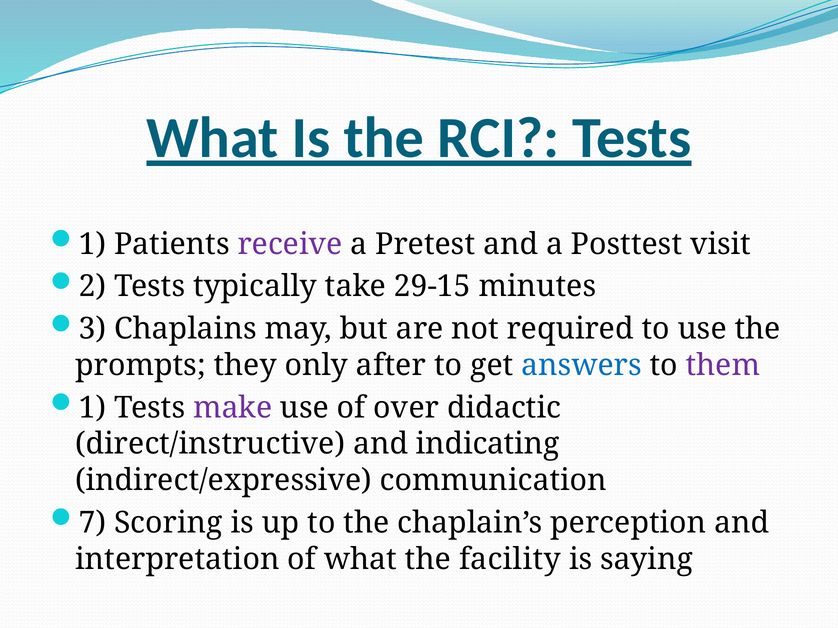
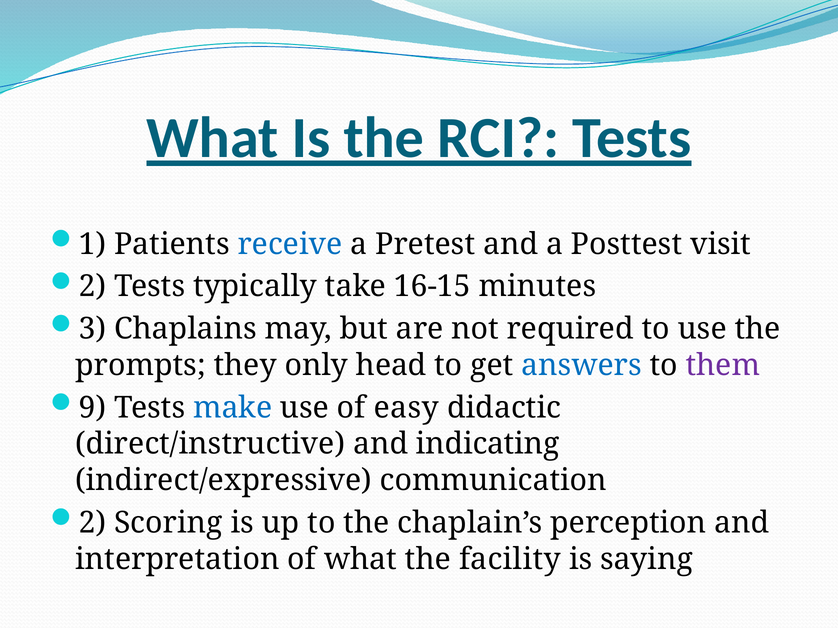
receive colour: purple -> blue (290, 244)
29-15: 29-15 -> 16-15 (432, 287)
after: after -> head (391, 365)
1: 1 -> 9 (93, 408)
make colour: purple -> blue (233, 408)
over: over -> easy (406, 408)
7: 7 -> 2 (93, 523)
